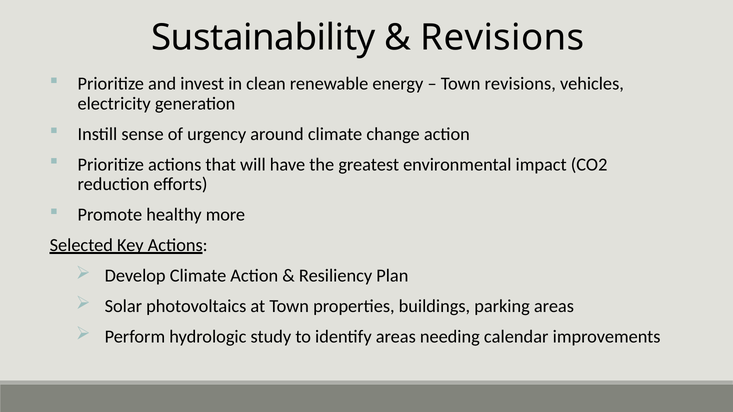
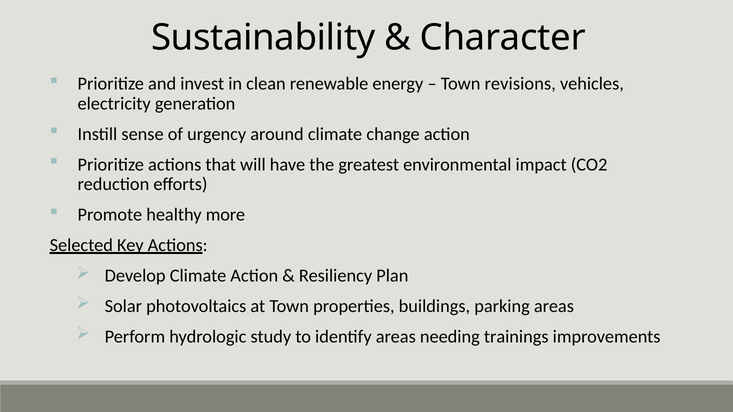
Revisions: Revisions -> Character (503, 38)
calendar: calendar -> trainings (516, 337)
